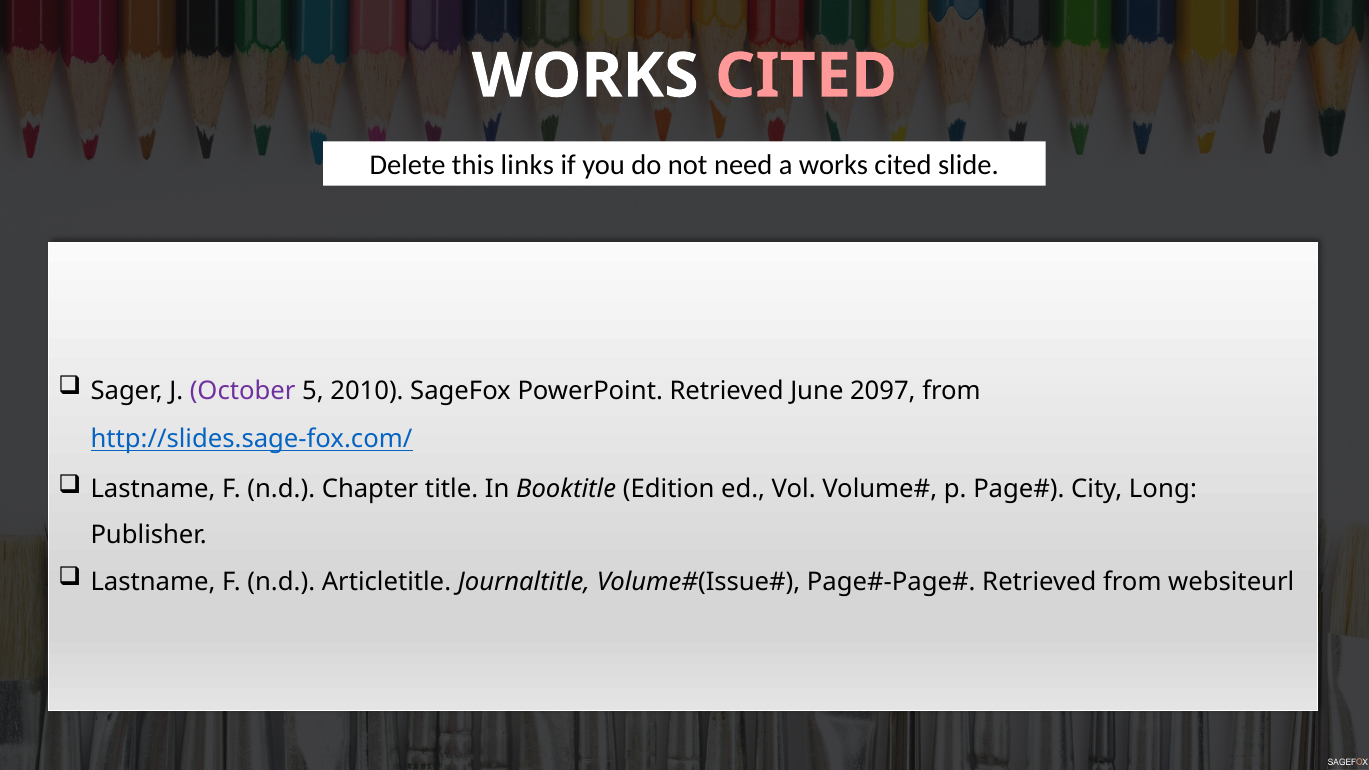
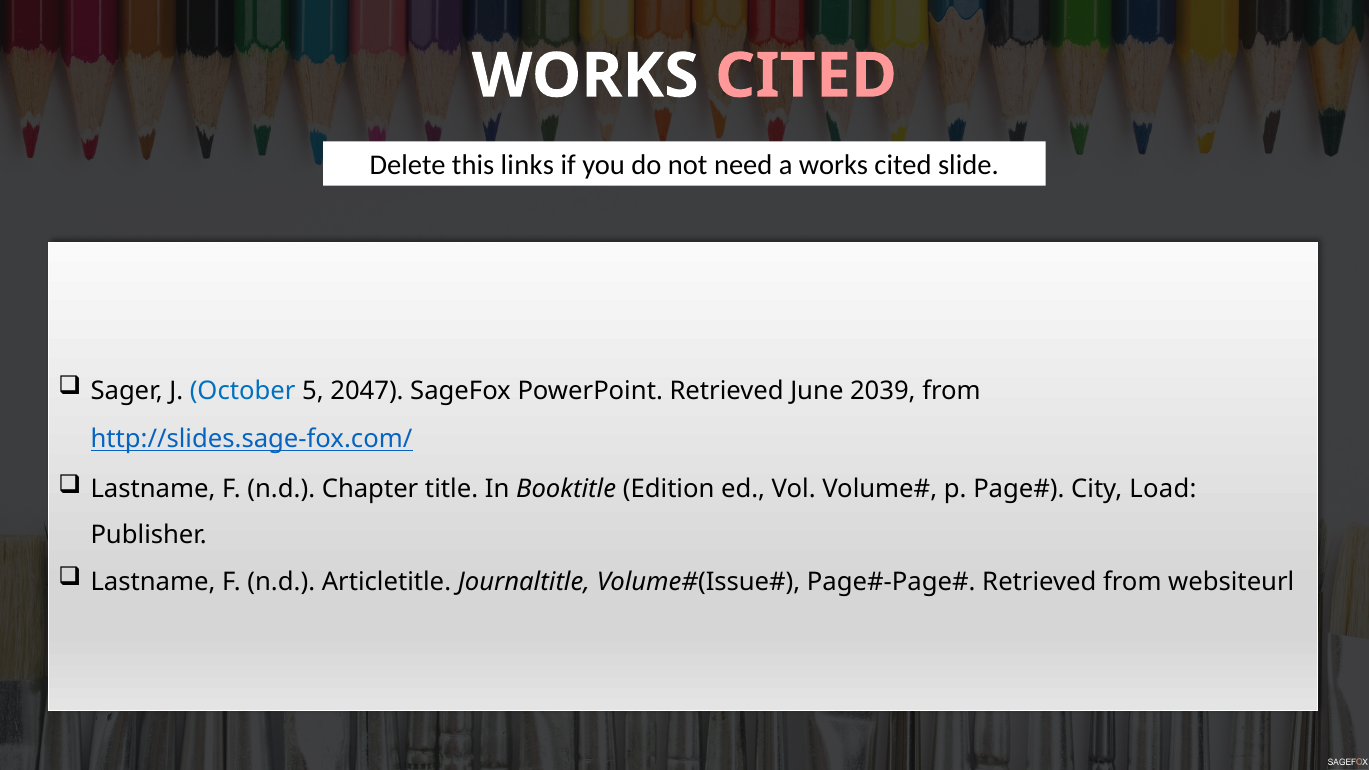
October colour: purple -> blue (243, 391)
2010: 2010 -> 2047 (367, 391)
2097: 2097 -> 2039 (883, 391)
Long: Long -> Load (1163, 489)
